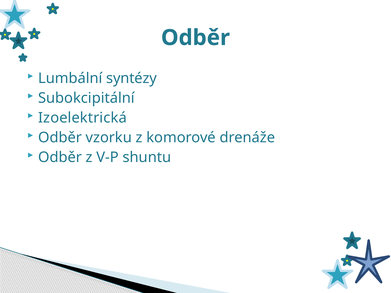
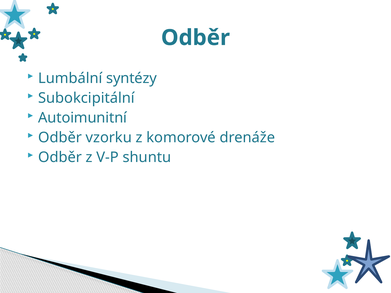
Izoelektrická: Izoelektrická -> Autoimunitní (83, 118)
